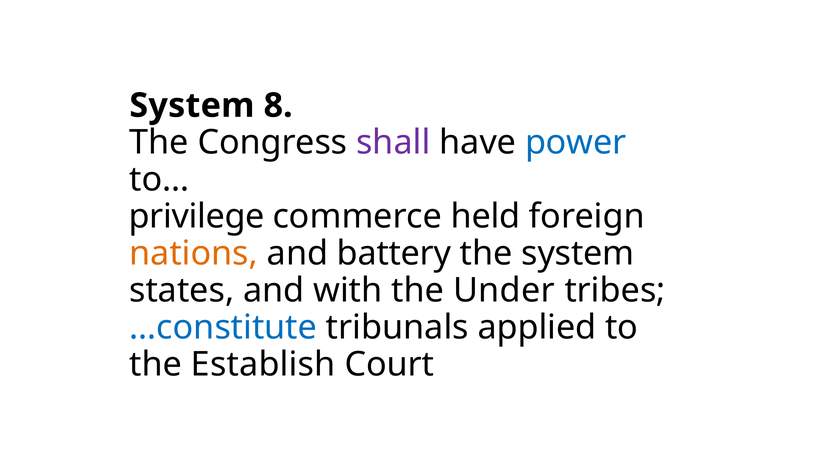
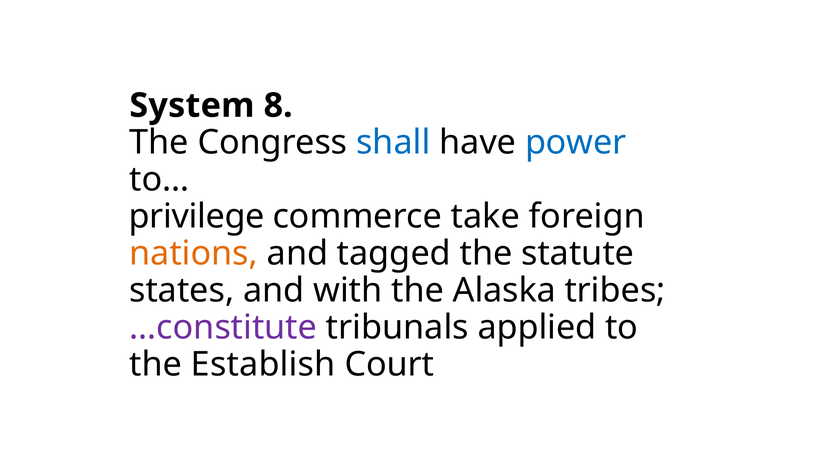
shall colour: purple -> blue (393, 142)
held: held -> take (485, 216)
battery: battery -> tagged (394, 253)
the system: system -> statute (578, 253)
Under: Under -> Alaska (504, 290)
…constitute colour: blue -> purple (223, 327)
